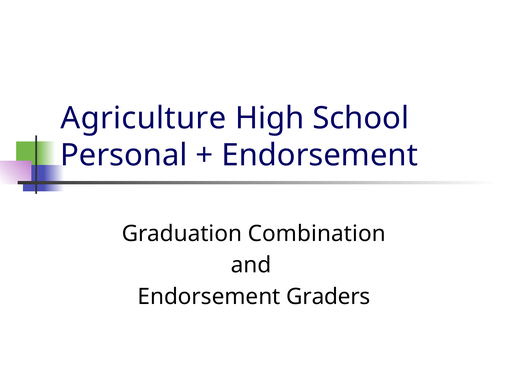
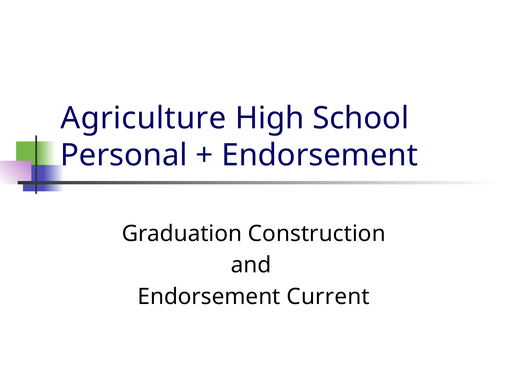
Combination: Combination -> Construction (317, 234)
Graders: Graders -> Current (328, 297)
